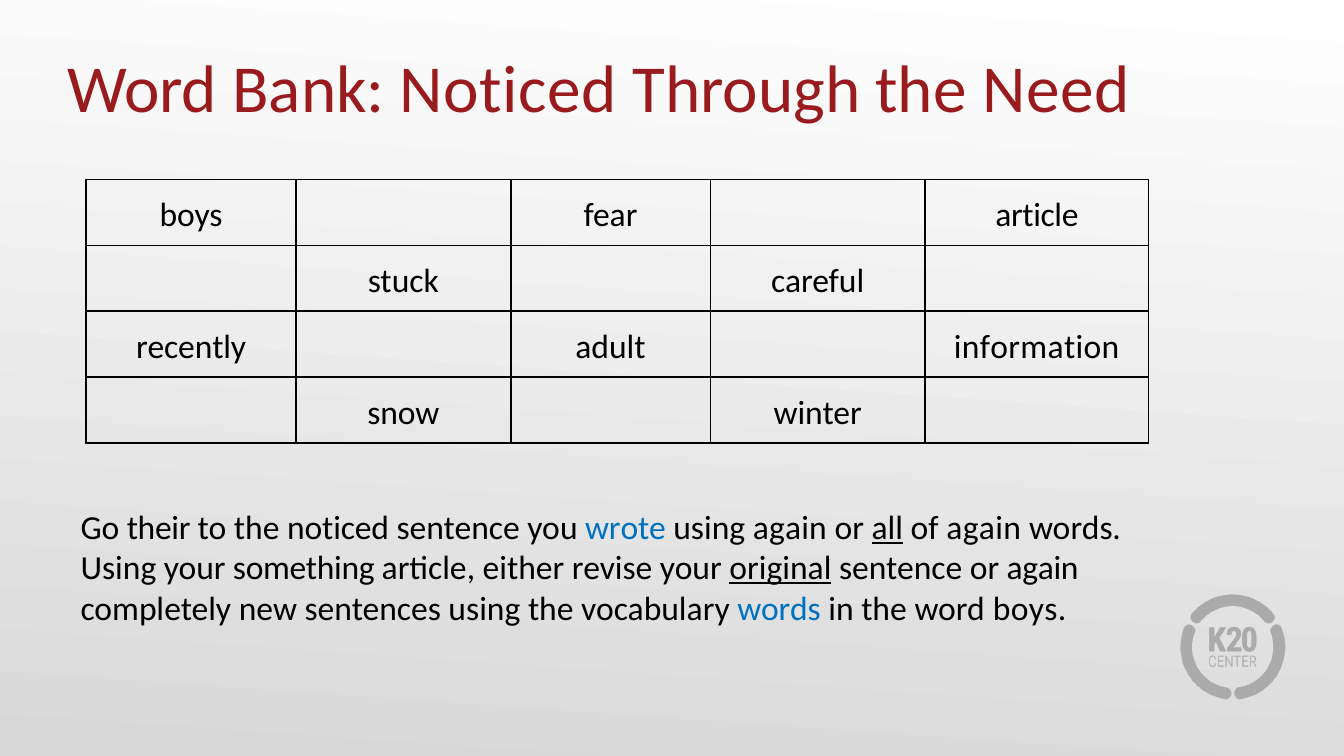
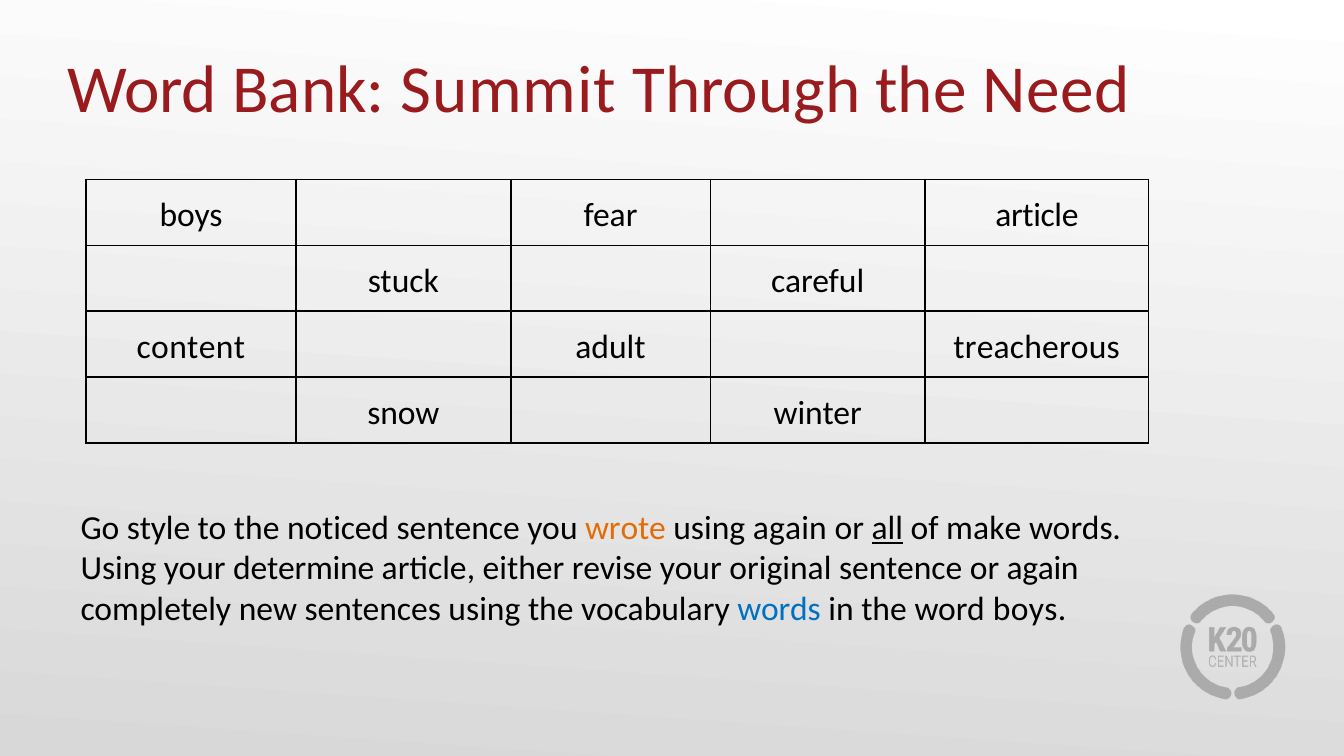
Bank Noticed: Noticed -> Summit (508, 90)
recently: recently -> content (191, 348)
information: information -> treacherous (1037, 348)
their: their -> style (159, 529)
wrote colour: blue -> orange (625, 529)
of again: again -> make (984, 529)
something: something -> determine (304, 569)
original underline: present -> none (780, 569)
